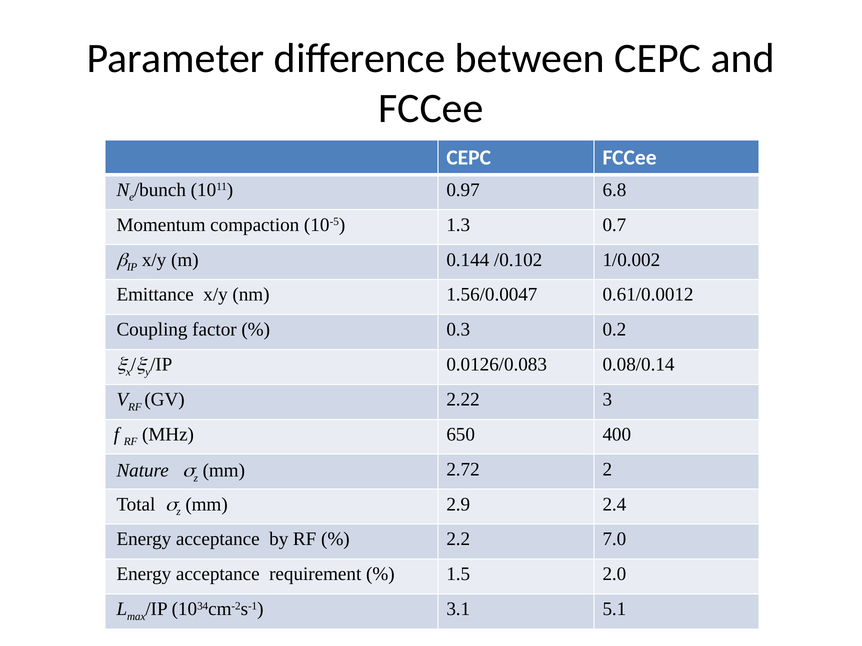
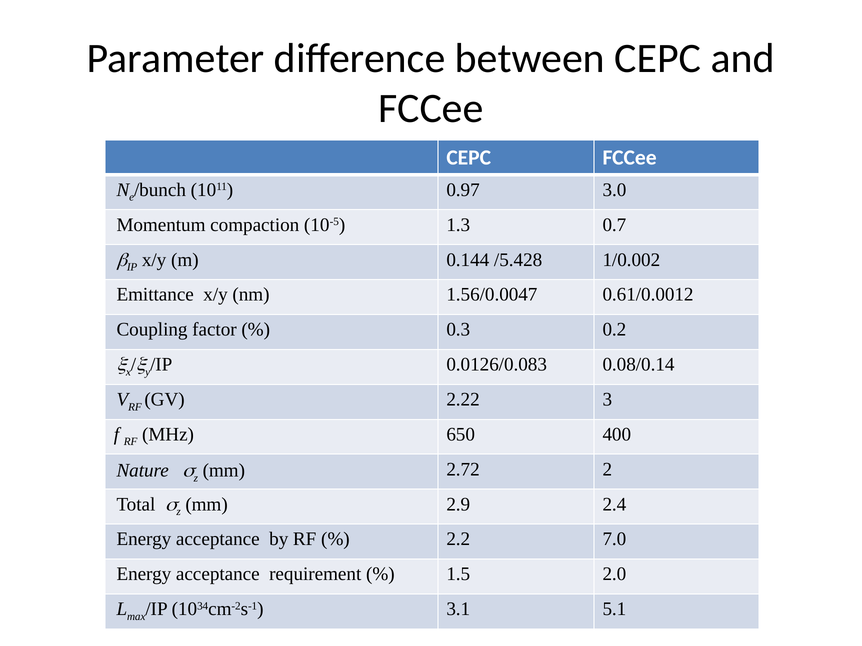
6.8: 6.8 -> 3.0 (614, 190)
/0.102: /0.102 -> /5.428 (518, 260)
